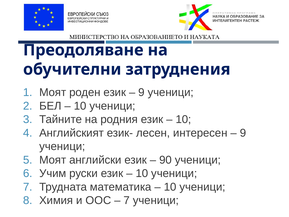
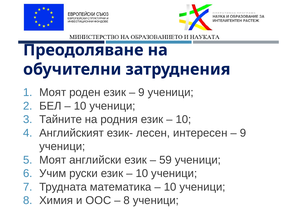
90: 90 -> 59 (166, 160)
7: 7 -> 8 (127, 200)
